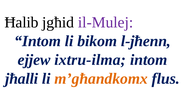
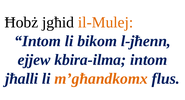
Ħalib: Ħalib -> Ħobż (21, 22)
il-Mulej colour: purple -> orange (106, 22)
ixtru-ilma: ixtru-ilma -> kbira-ilma (90, 60)
